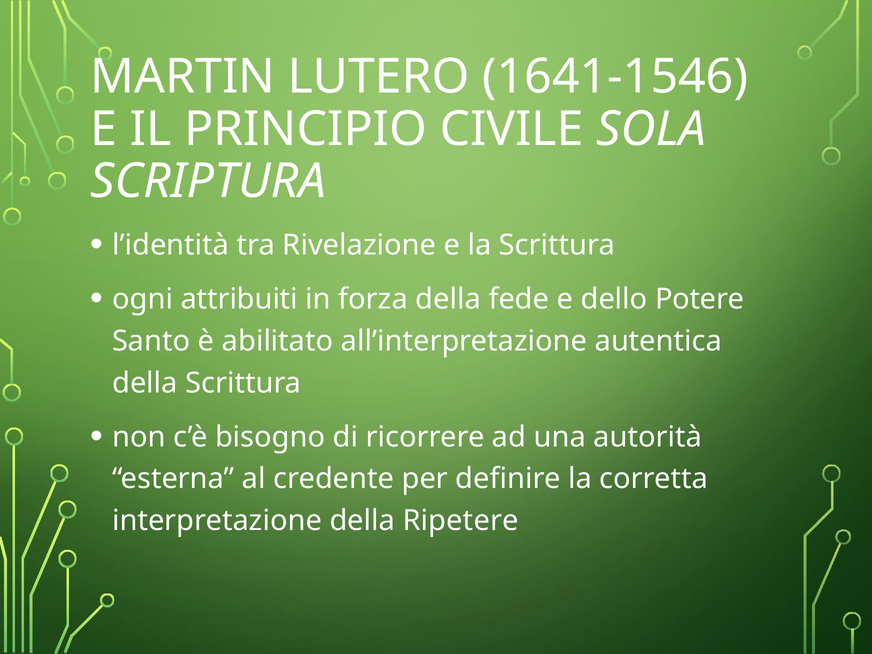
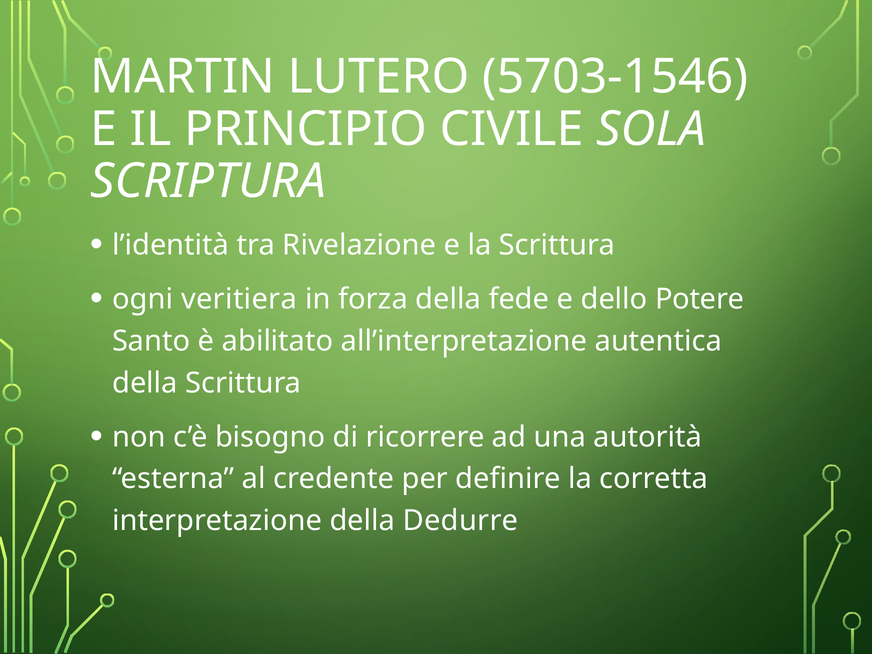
1641-1546: 1641-1546 -> 5703-1546 (615, 77)
attribuiti: attribuiti -> veritiera (239, 299)
Ripetere: Ripetere -> Dedurre (460, 521)
